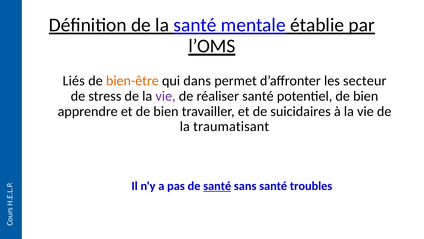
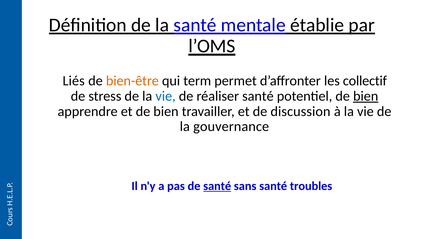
dans: dans -> term (197, 81)
secteur: secteur -> collectif (365, 81)
vie colour: purple -> blue (166, 96)
bien underline: none -> present (366, 96)
suicidaires: suicidaires -> discussion (301, 111)
traumatisant: traumatisant -> gouvernance (231, 126)
